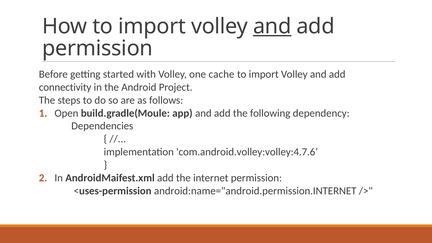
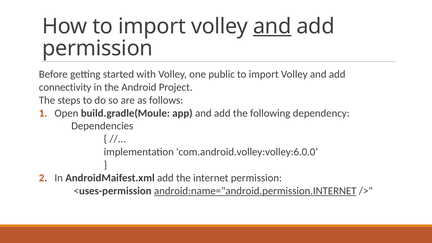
cache: cache -> public (222, 74)
com.android.volley:volley:4.7.6: com.android.volley:volley:4.7.6 -> com.android.volley:volley:6.0.0 (247, 152)
android:name="android.permission.INTERNET underline: none -> present (255, 191)
